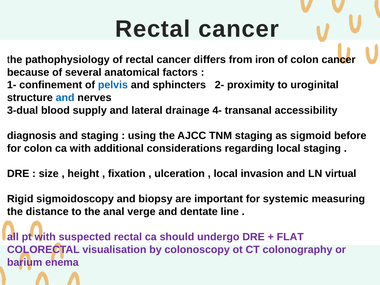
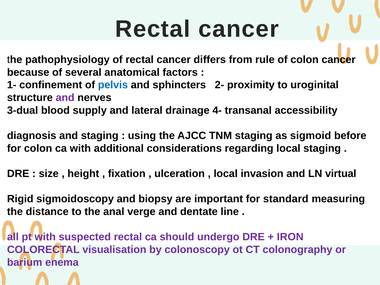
iron: iron -> rule (265, 60)
and colour: blue -> purple (65, 98)
systemic: systemic -> standard (286, 199)
FLAT: FLAT -> IRON (290, 237)
